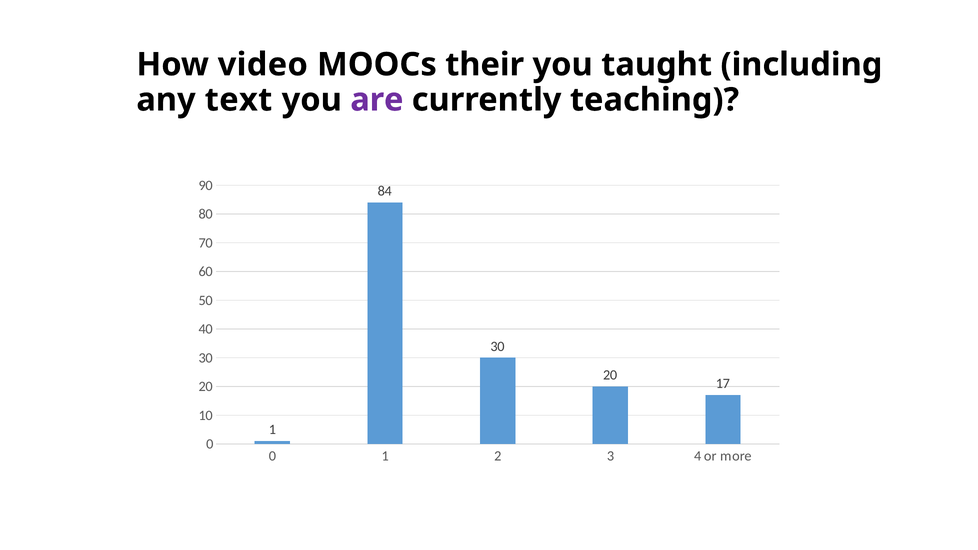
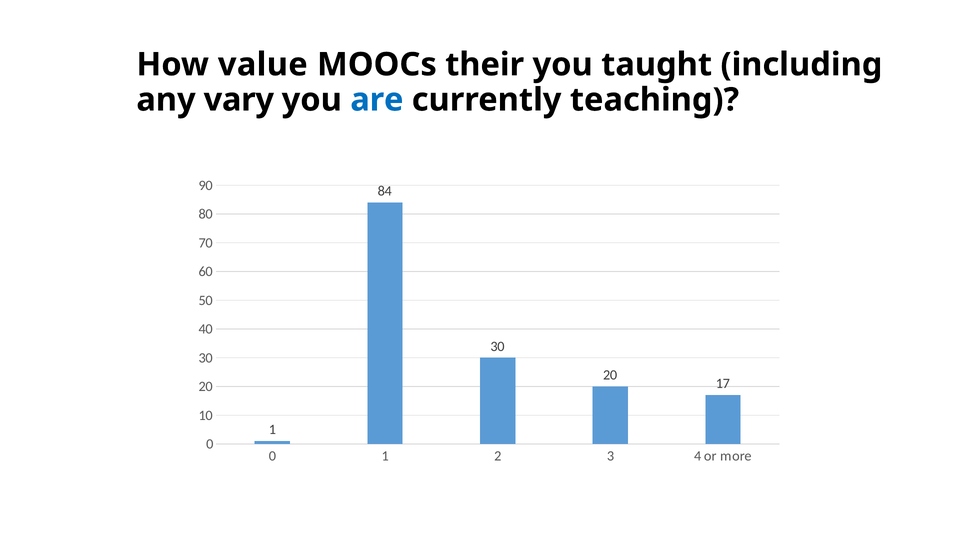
video: video -> value (263, 65)
text: text -> vary (239, 100)
are colour: purple -> blue (377, 100)
